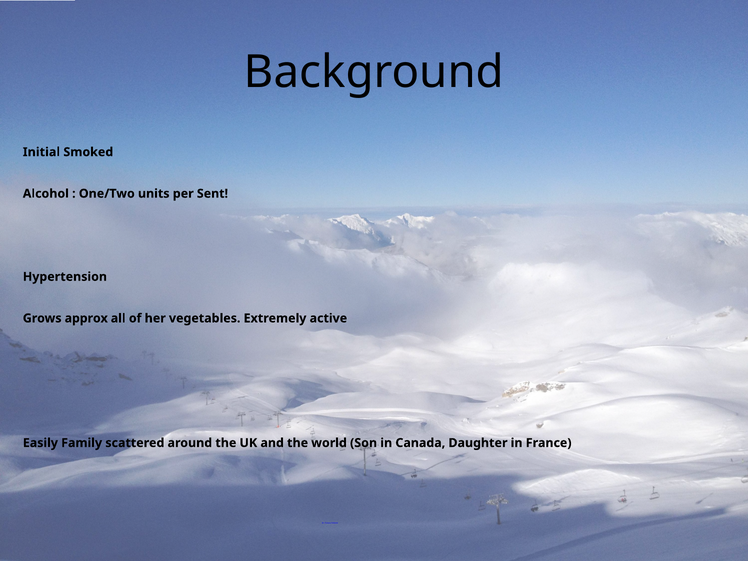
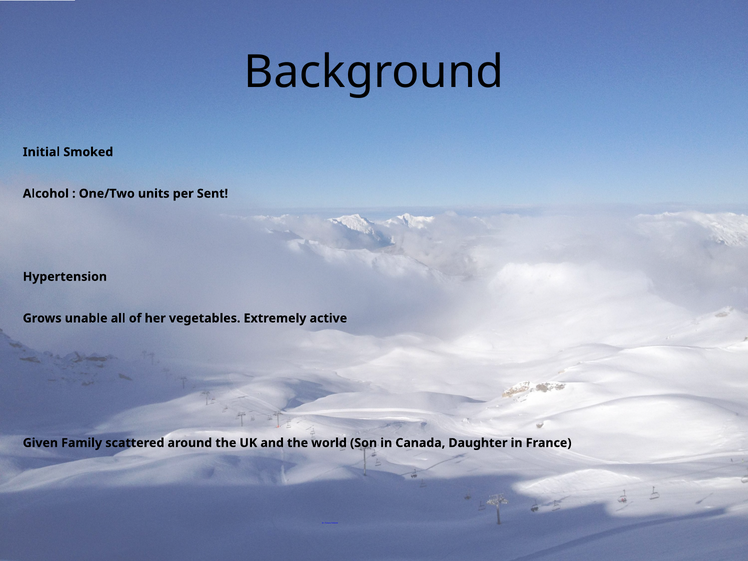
approx: approx -> unable (86, 318)
Easily: Easily -> Given (40, 443)
